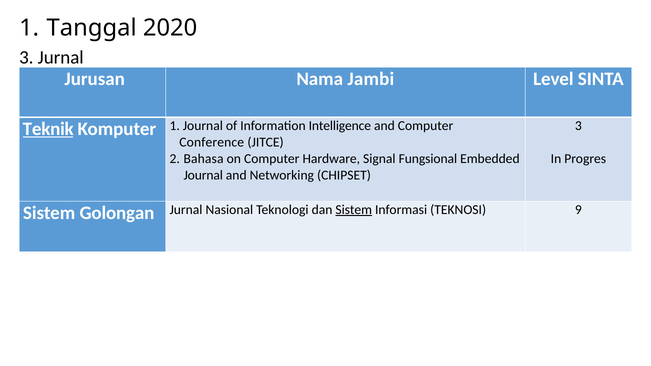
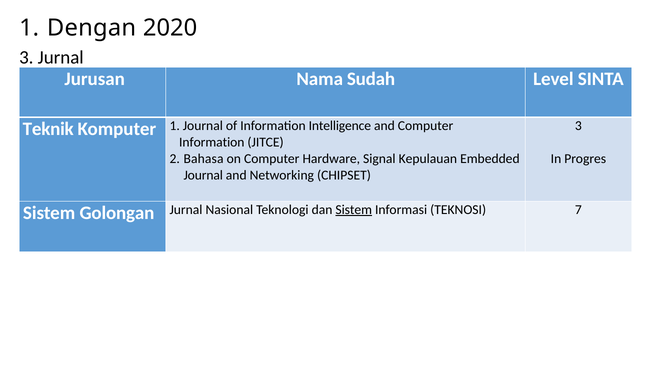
Tanggal: Tanggal -> Dengan (92, 28)
Jambi: Jambi -> Sudah (371, 79)
Teknik underline: present -> none (48, 129)
Conference: Conference -> Information (212, 142)
Fungsional: Fungsional -> Kepulauan (428, 159)
9: 9 -> 7 (578, 210)
